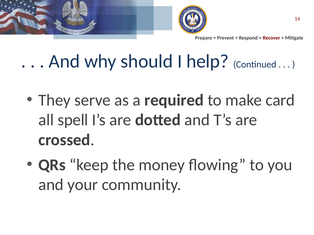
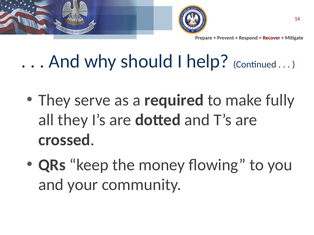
card: card -> fully (280, 100)
all spell: spell -> they (73, 120)
